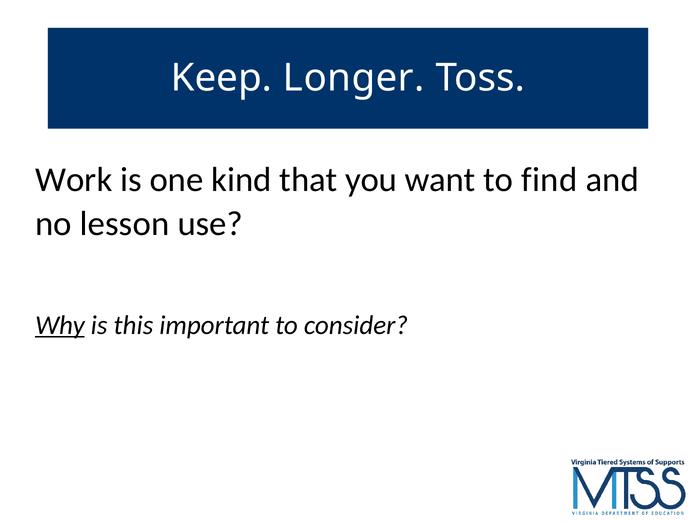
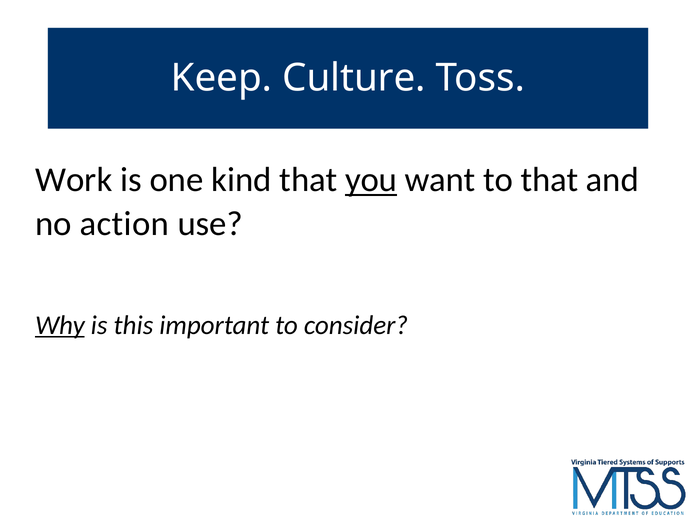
Longer: Longer -> Culture (354, 78)
you underline: none -> present (371, 180)
to find: find -> that (550, 180)
lesson: lesson -> action (124, 224)
